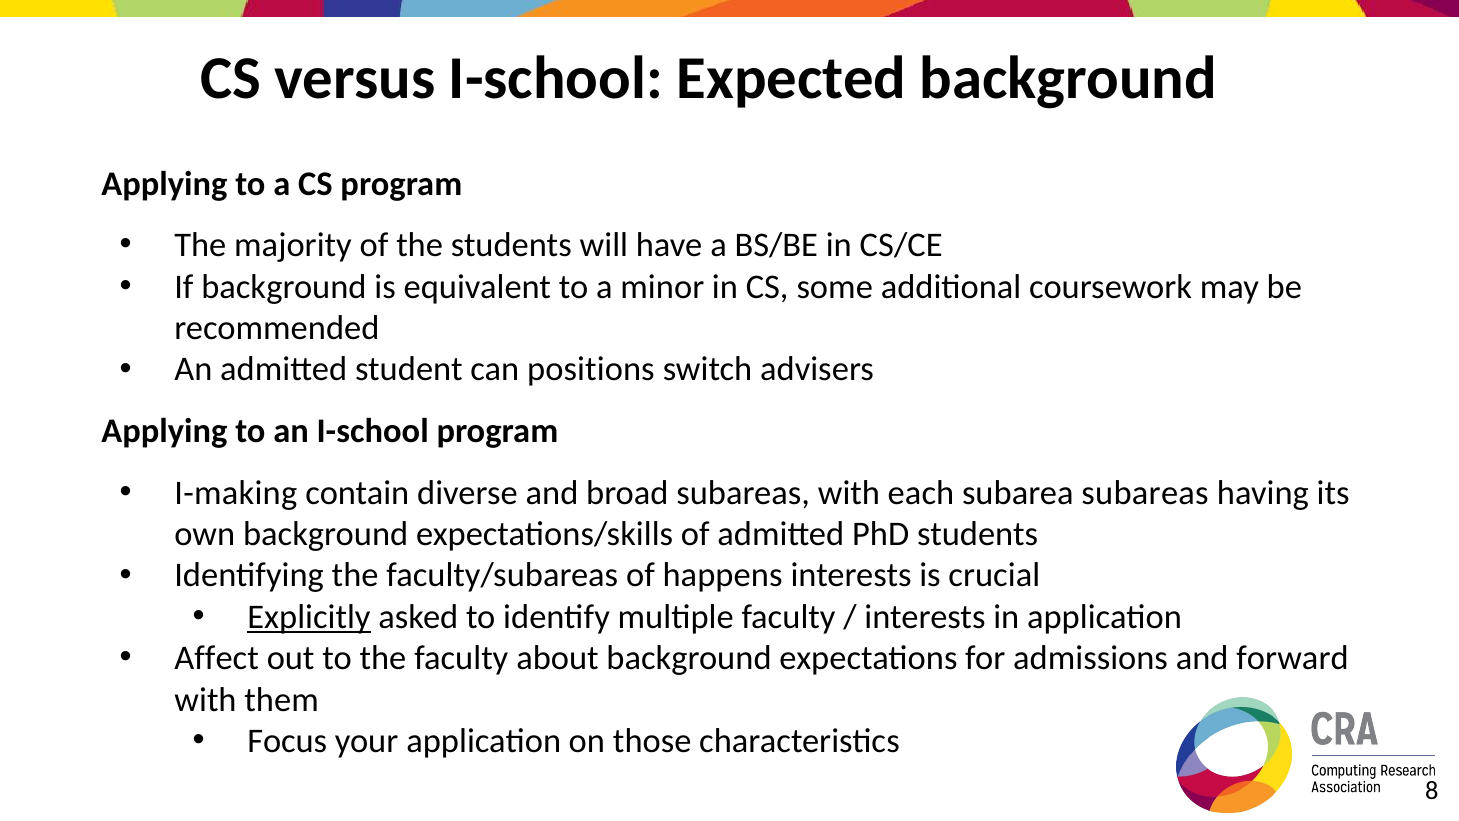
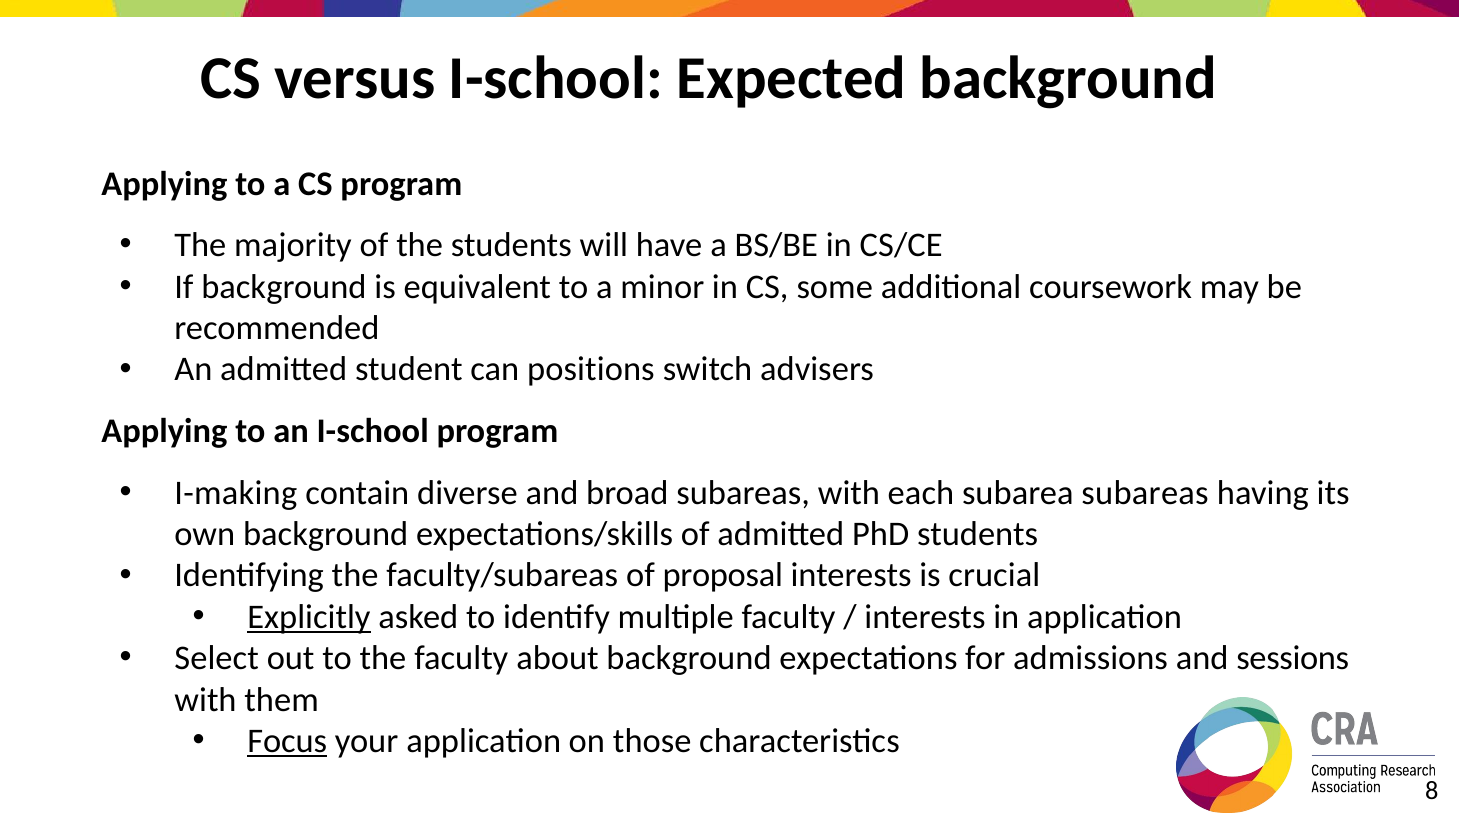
happens: happens -> proposal (723, 575)
Affect: Affect -> Select (217, 658)
forward: forward -> sessions (1293, 658)
Focus underline: none -> present (287, 741)
